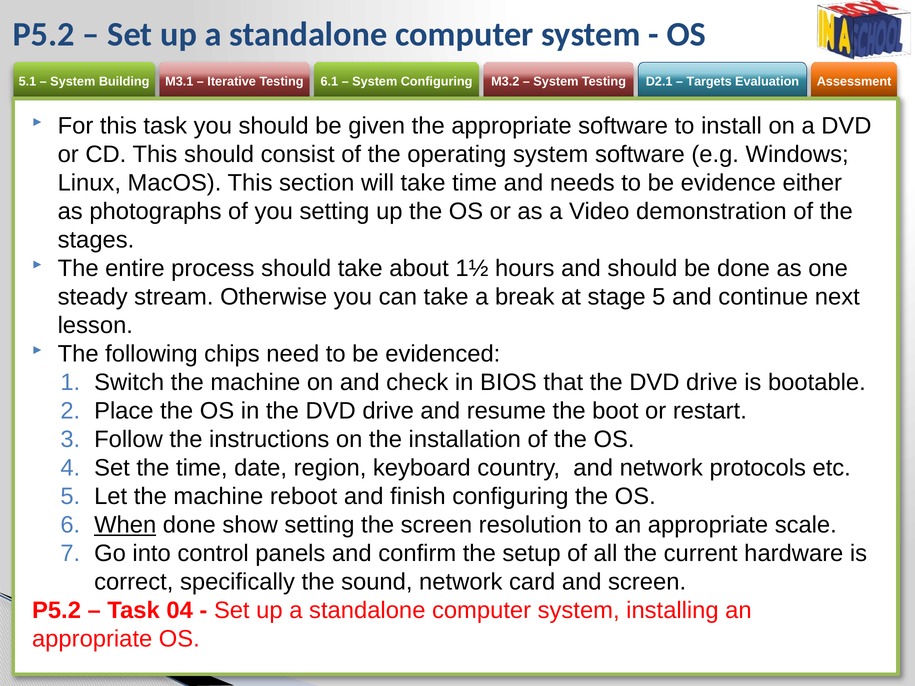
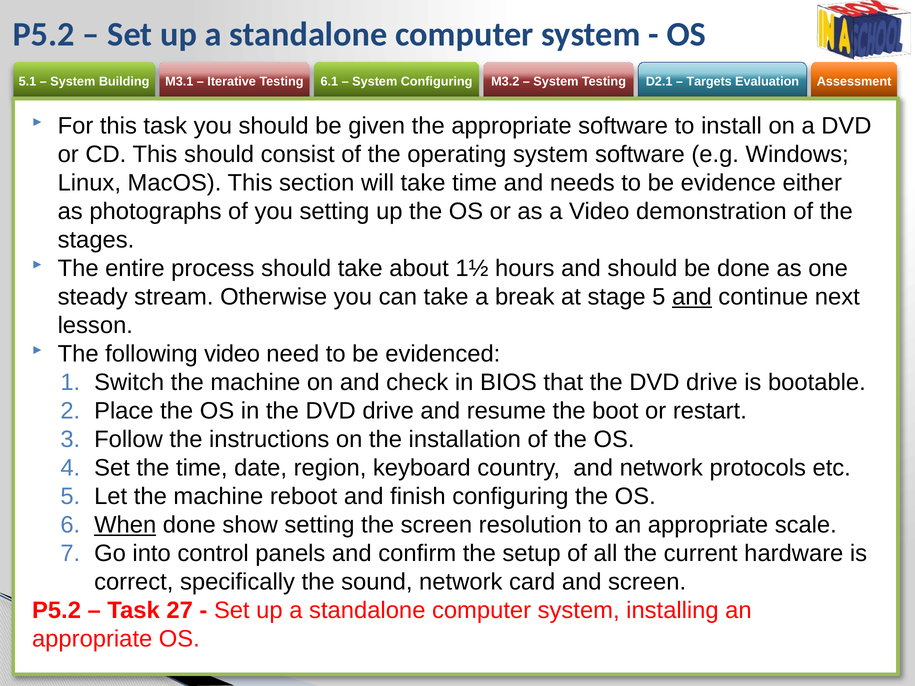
and underline: none -> present (692, 297)
following chips: chips -> video (232, 354)
04: 04 -> 27 (180, 611)
